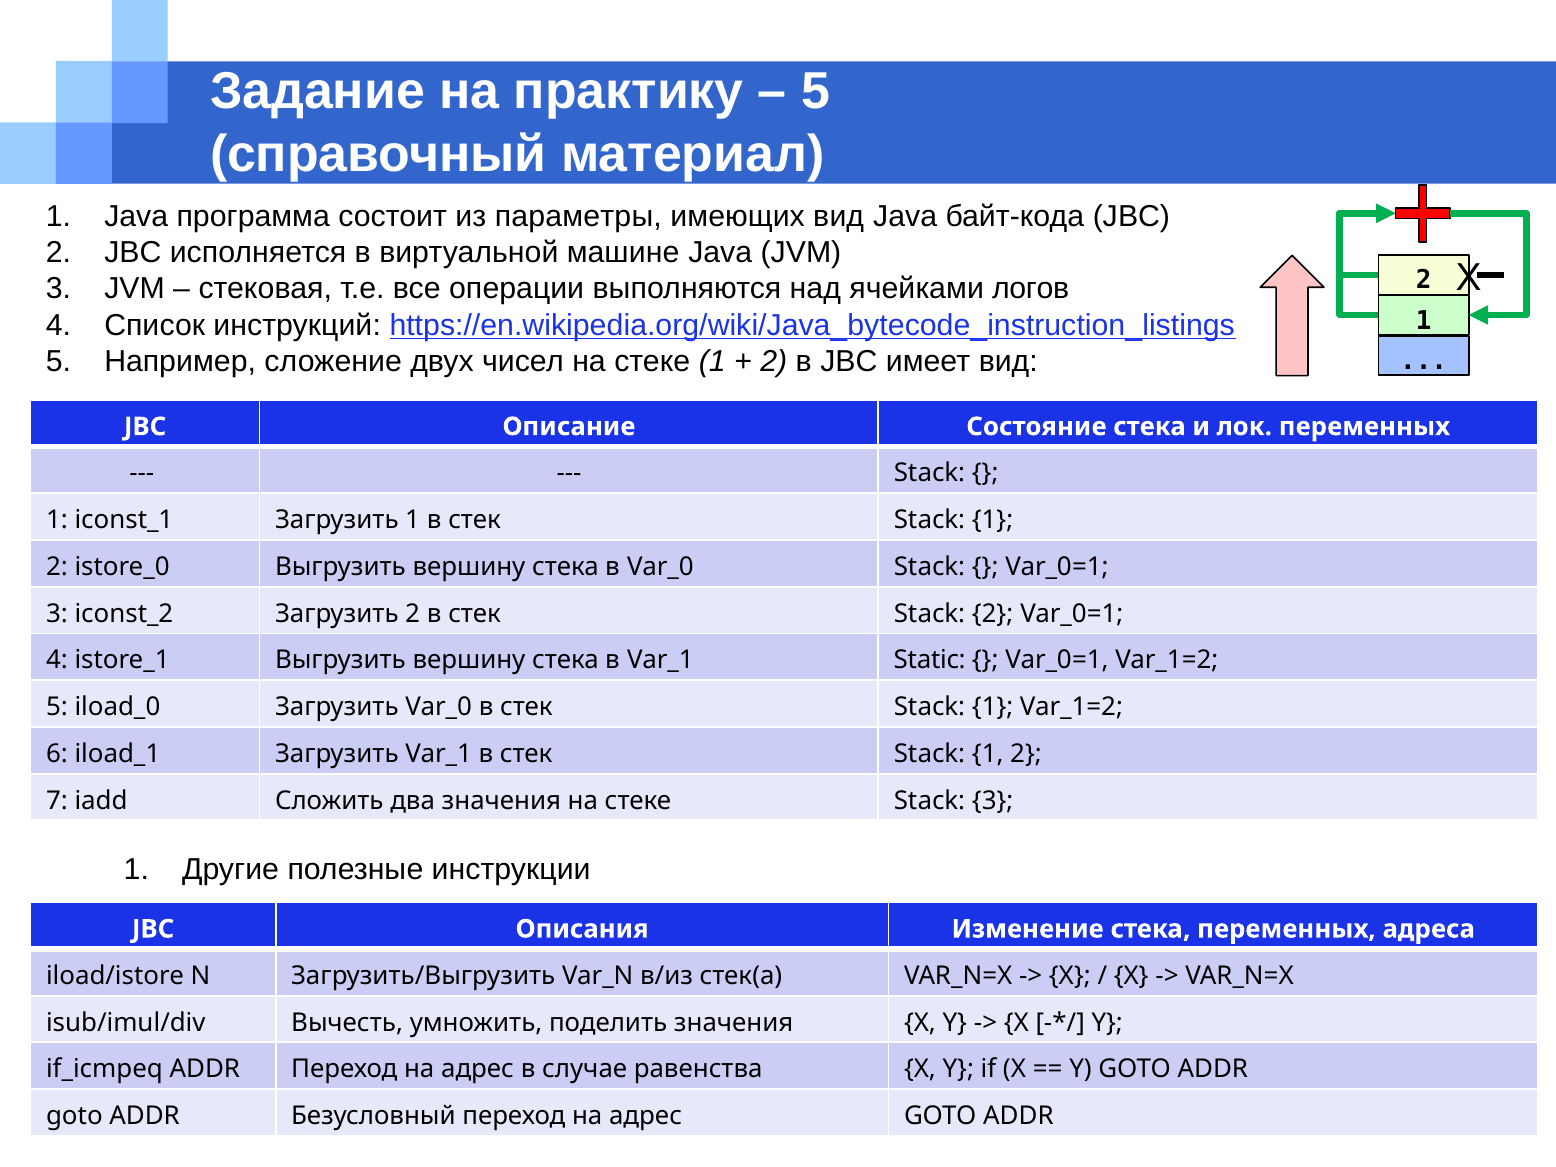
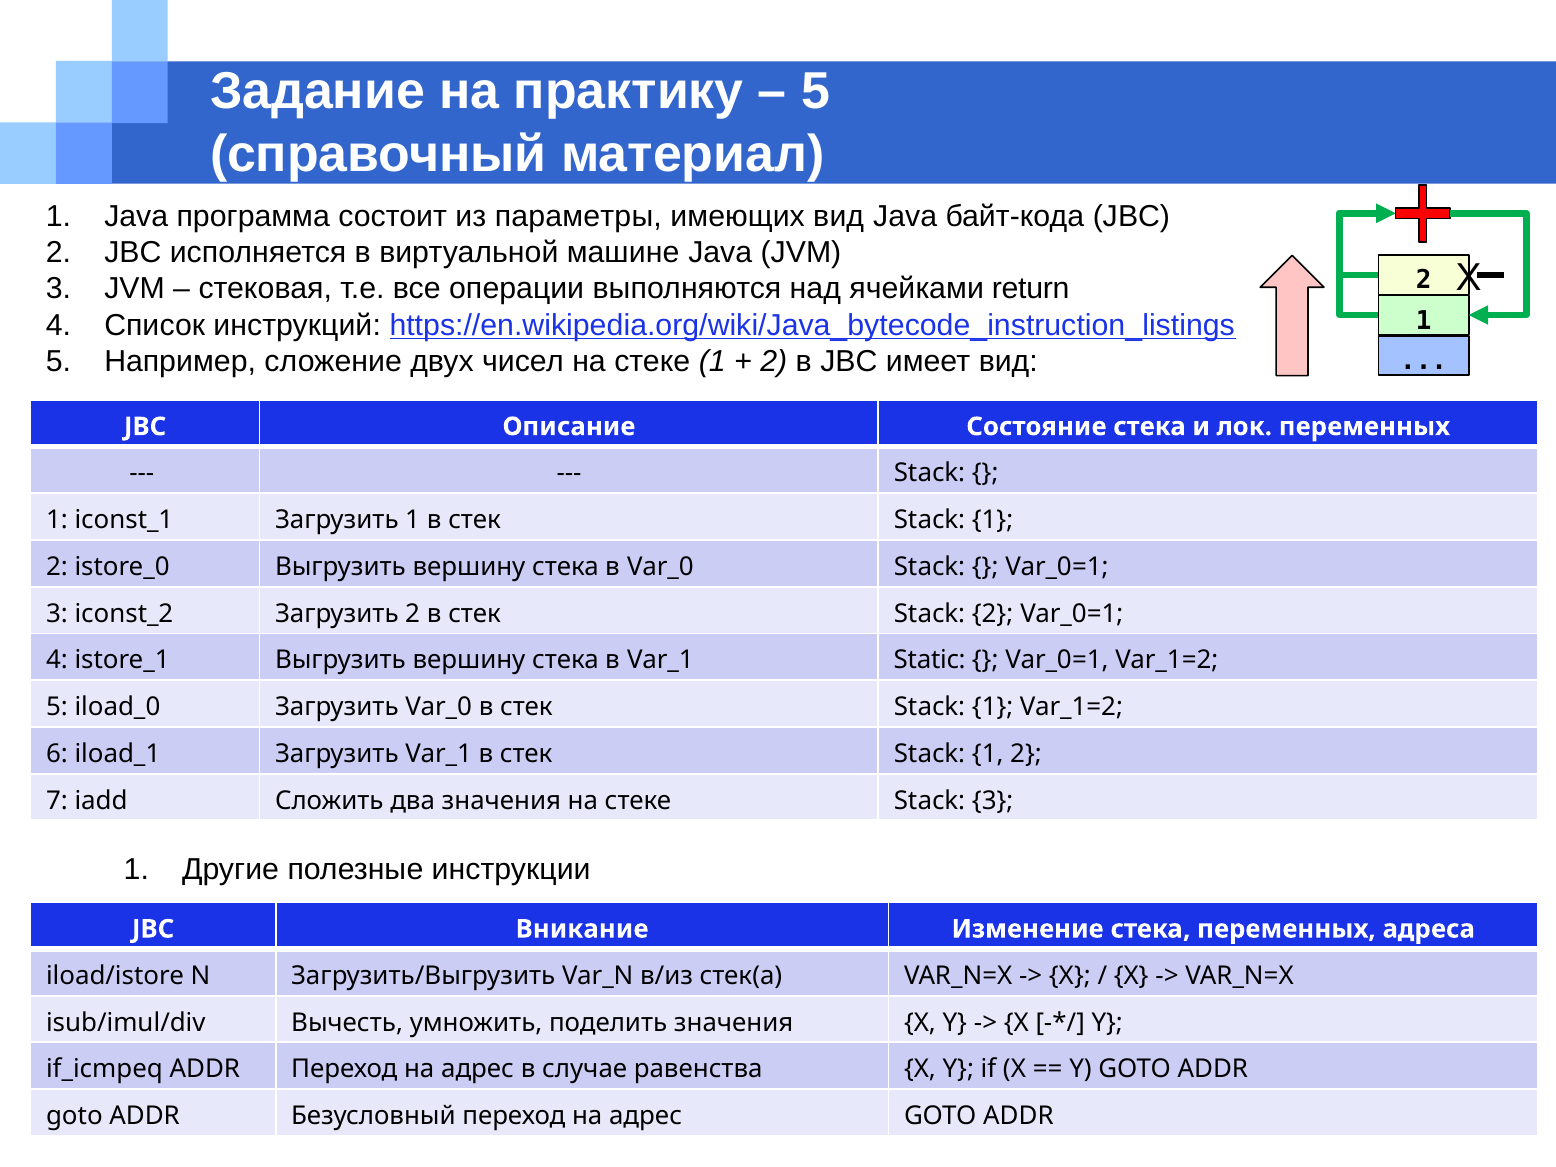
логов: логов -> return (1031, 289)
Описания: Описания -> Вникание (582, 929)
